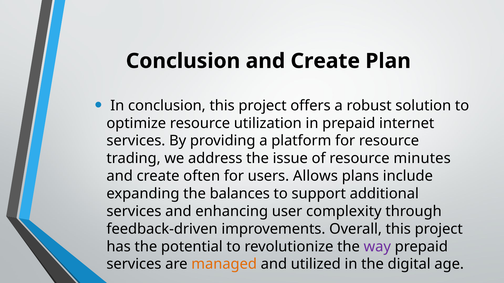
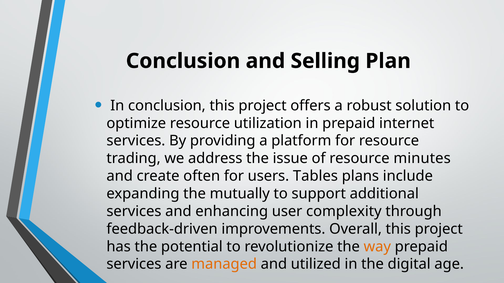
Conclusion and Create: Create -> Selling (325, 61)
Allows: Allows -> Tables (315, 176)
balances: balances -> mutually (240, 194)
way colour: purple -> orange (377, 247)
